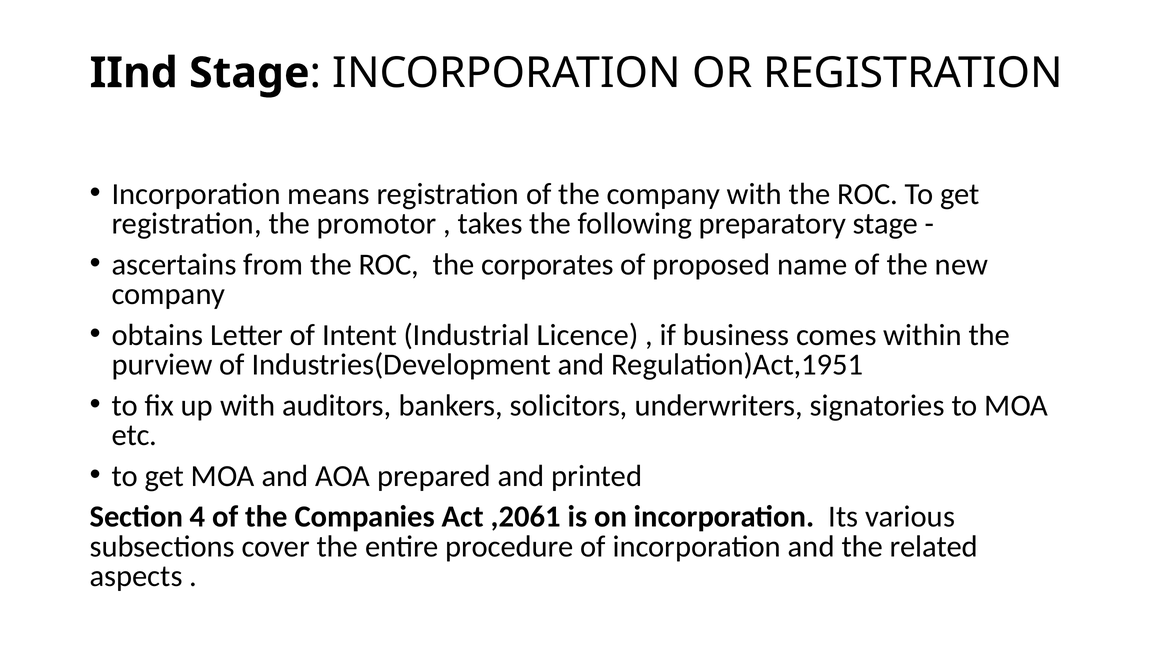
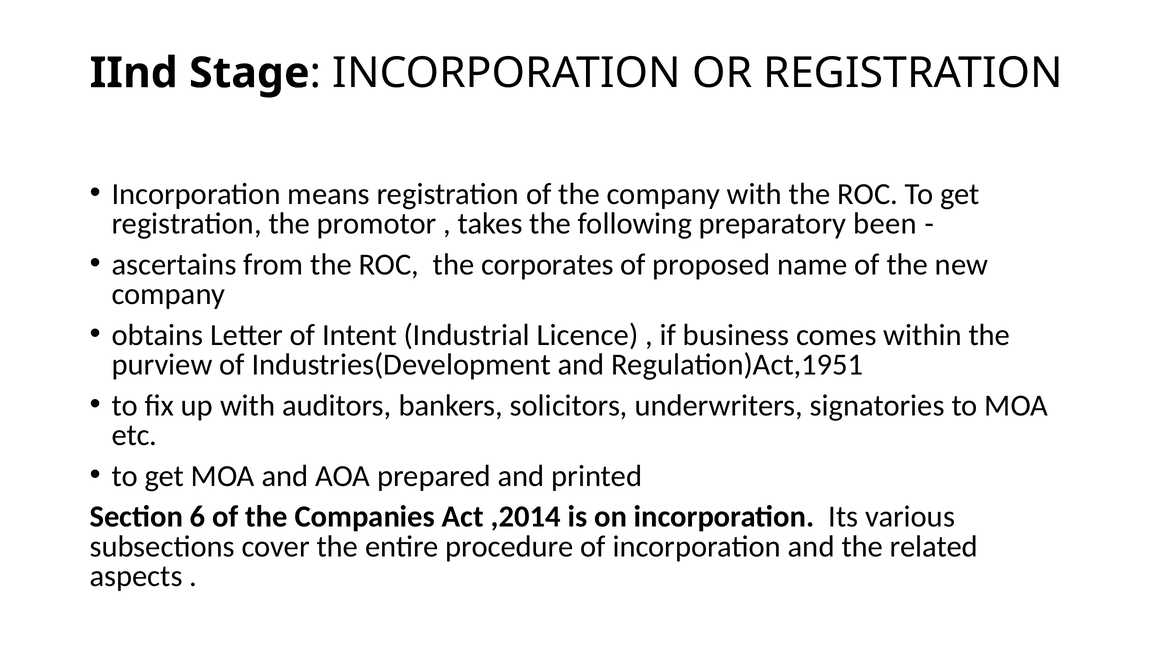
preparatory stage: stage -> been (885, 224)
4: 4 -> 6 (198, 517)
,2061: ,2061 -> ,2014 (526, 517)
